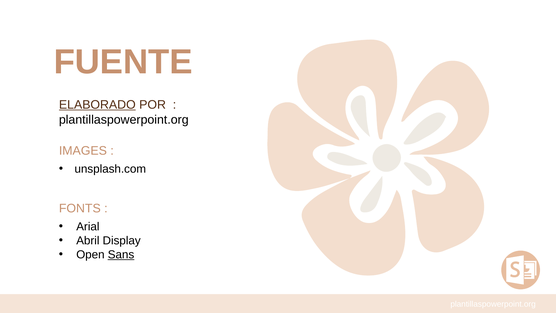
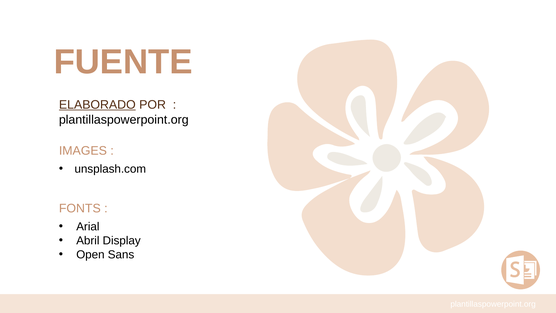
Sans underline: present -> none (121, 254)
